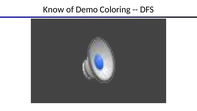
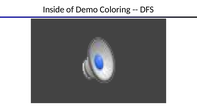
Know: Know -> Inside (54, 9)
